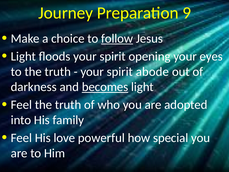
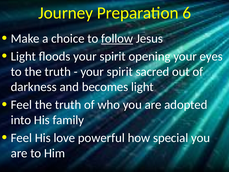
9: 9 -> 6 (187, 13)
abode: abode -> sacred (153, 72)
becomes underline: present -> none (105, 87)
